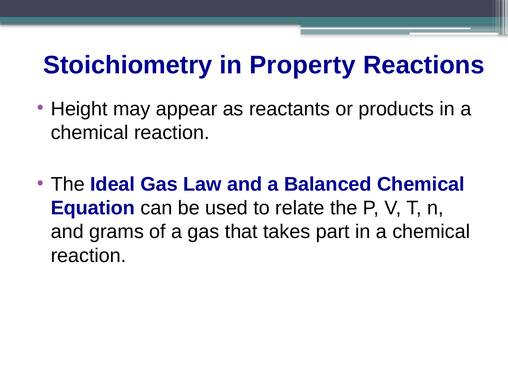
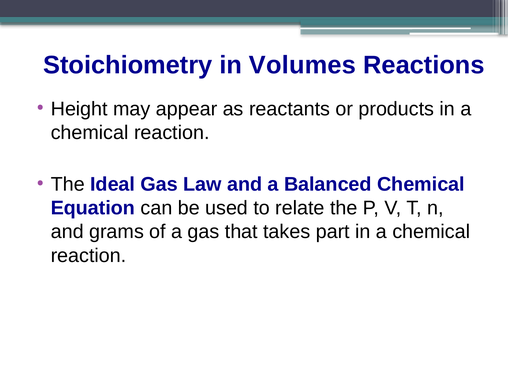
Property: Property -> Volumes (303, 65)
